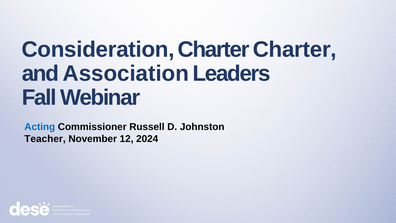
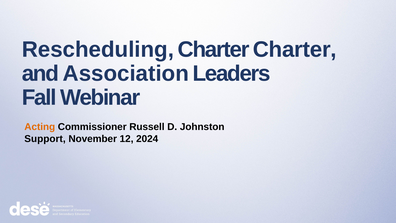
Consideration: Consideration -> Rescheduling (98, 49)
Acting colour: blue -> orange (40, 127)
Teacher: Teacher -> Support (45, 139)
